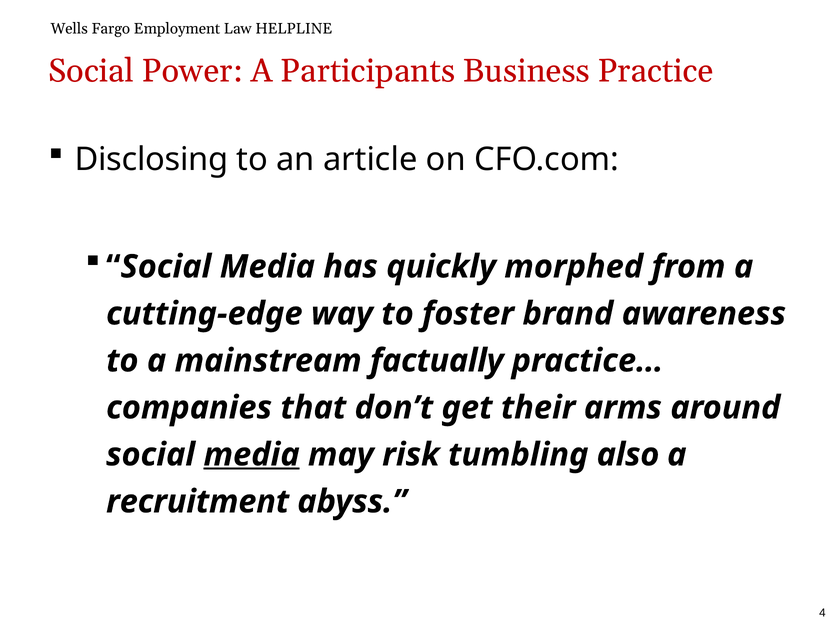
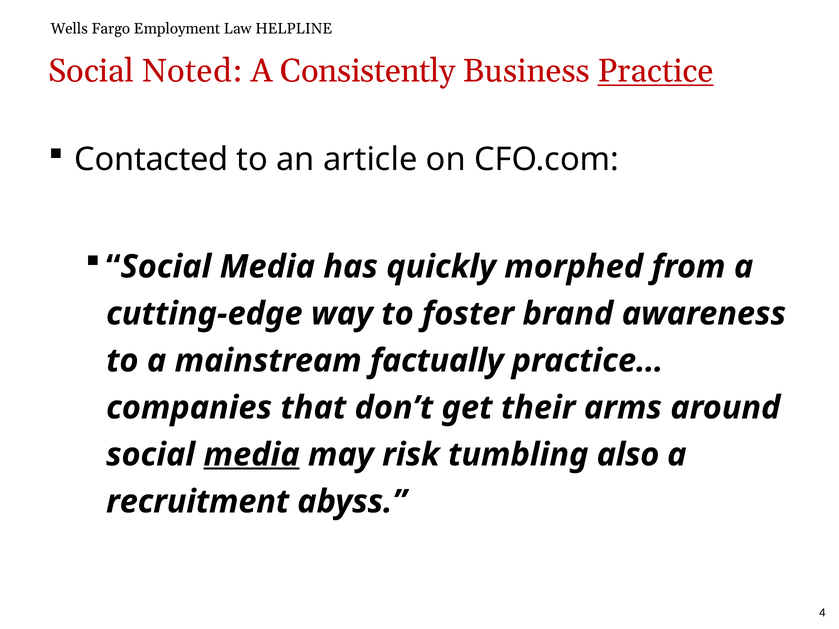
Power: Power -> Noted (192, 71)
Participants: Participants -> Consistently (368, 71)
Practice underline: none -> present (655, 71)
Disclosing: Disclosing -> Contacted (151, 160)
